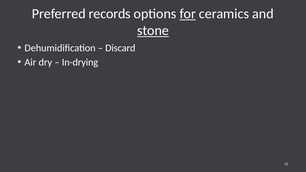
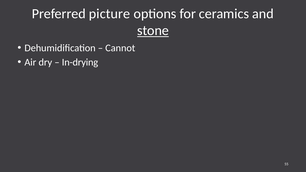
records: records -> picture (110, 14)
for underline: present -> none (188, 14)
Discard: Discard -> Cannot (120, 48)
